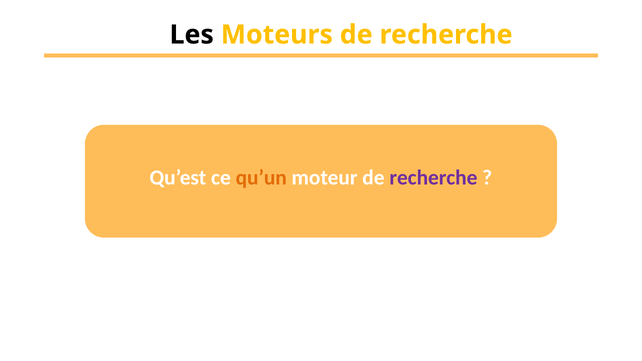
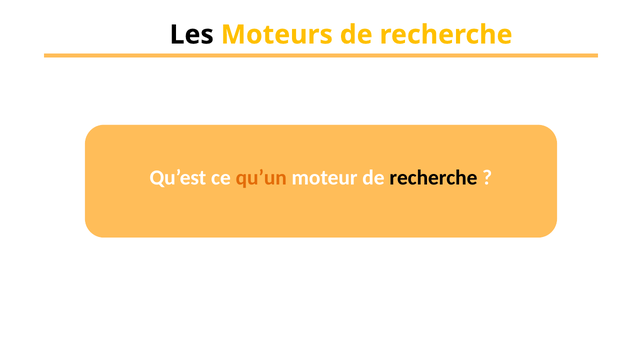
recherche colour: purple -> black (433, 178)
